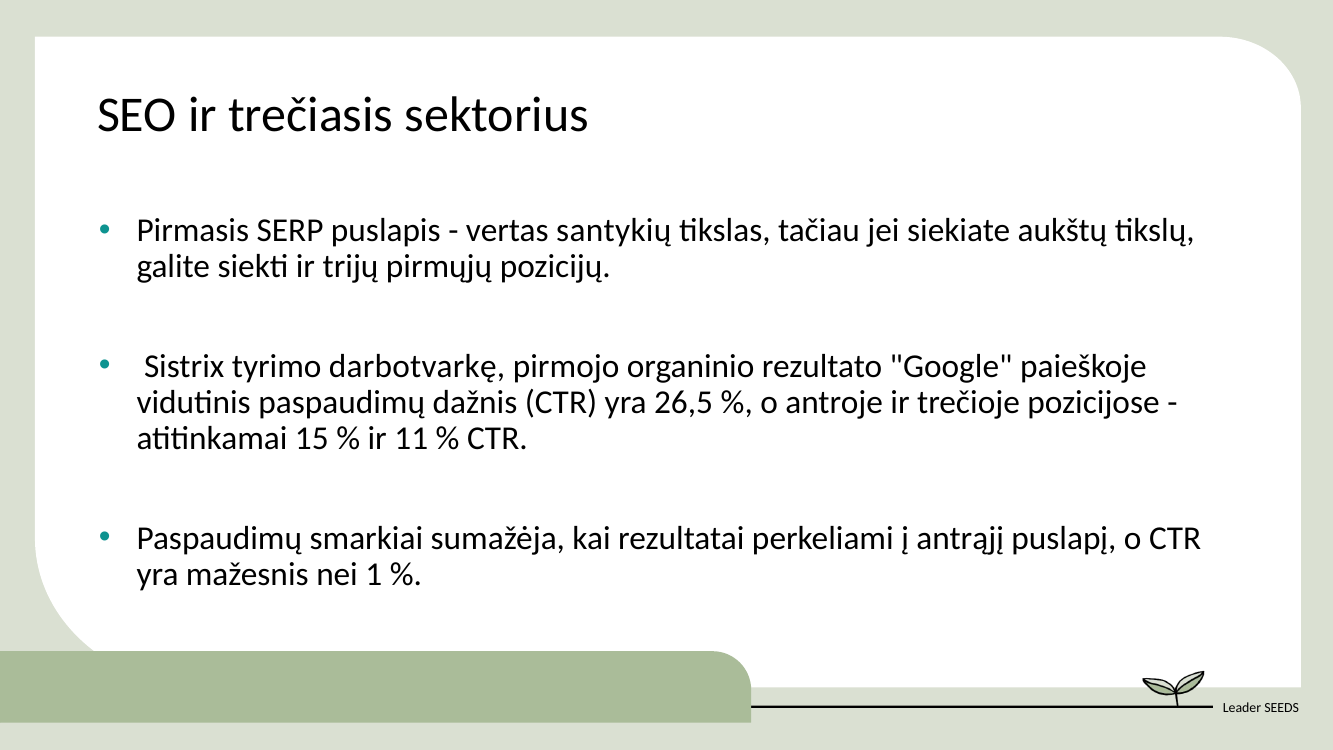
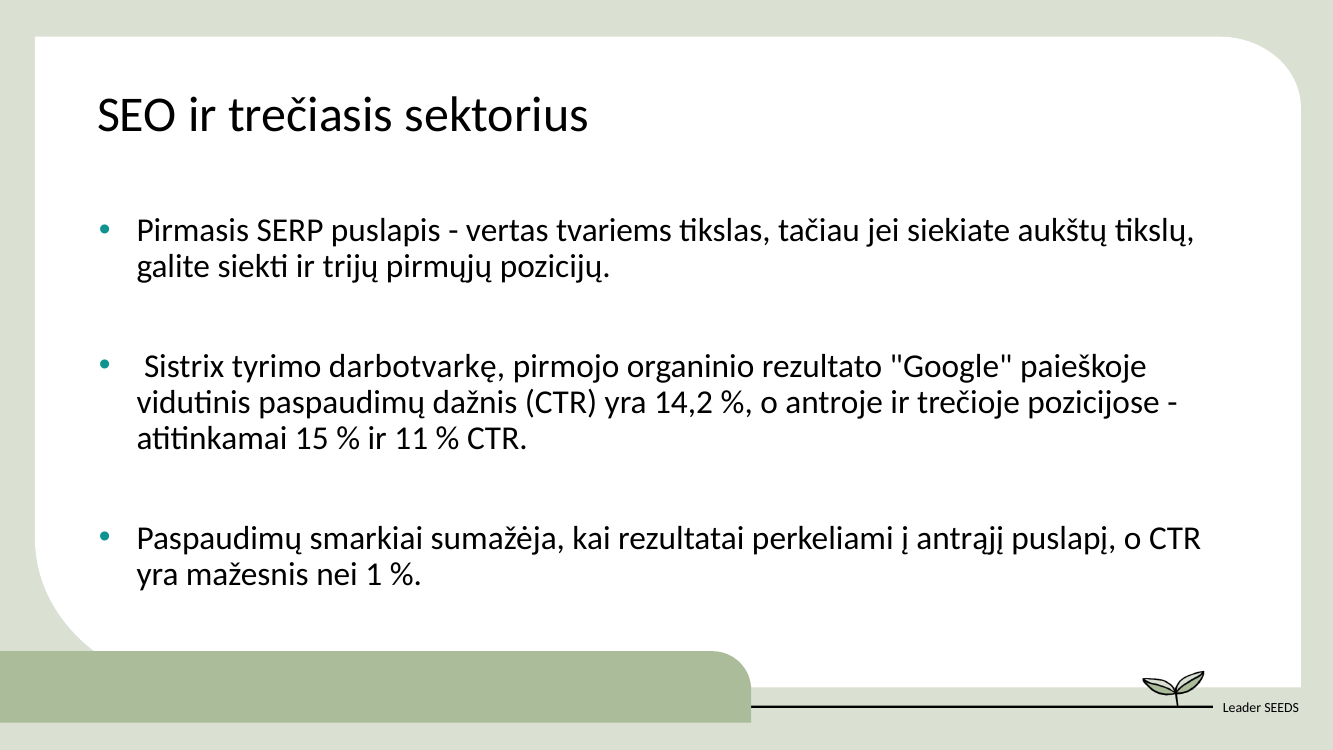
santykių: santykių -> tvariems (614, 231)
26,5: 26,5 -> 14,2 (684, 402)
